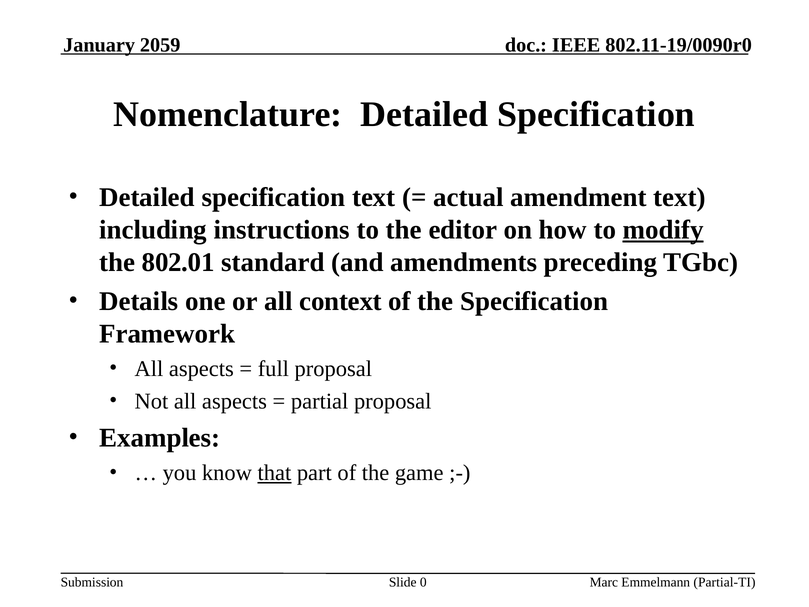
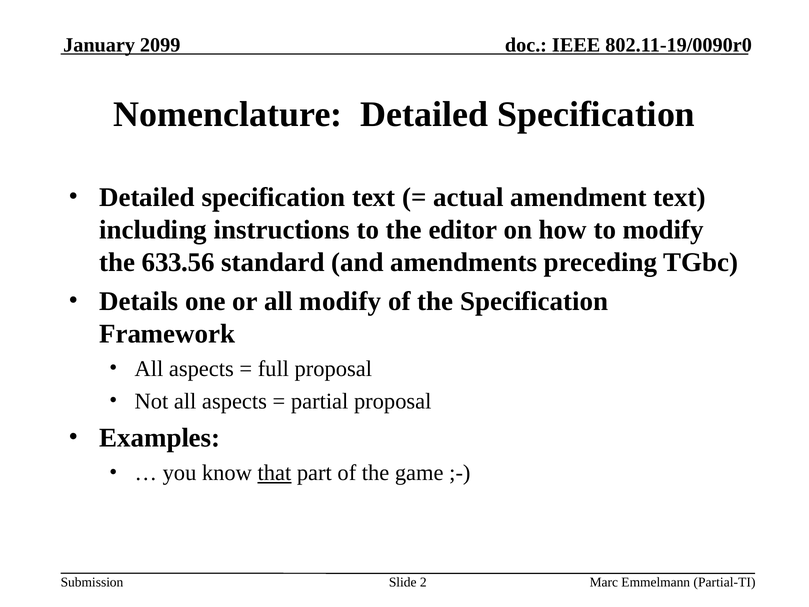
2059: 2059 -> 2099 (160, 45)
modify underline: present -> none (663, 230)
802.01: 802.01 -> 633.56 (178, 262)
all context: context -> modify (340, 301)
0: 0 -> 2 (423, 582)
